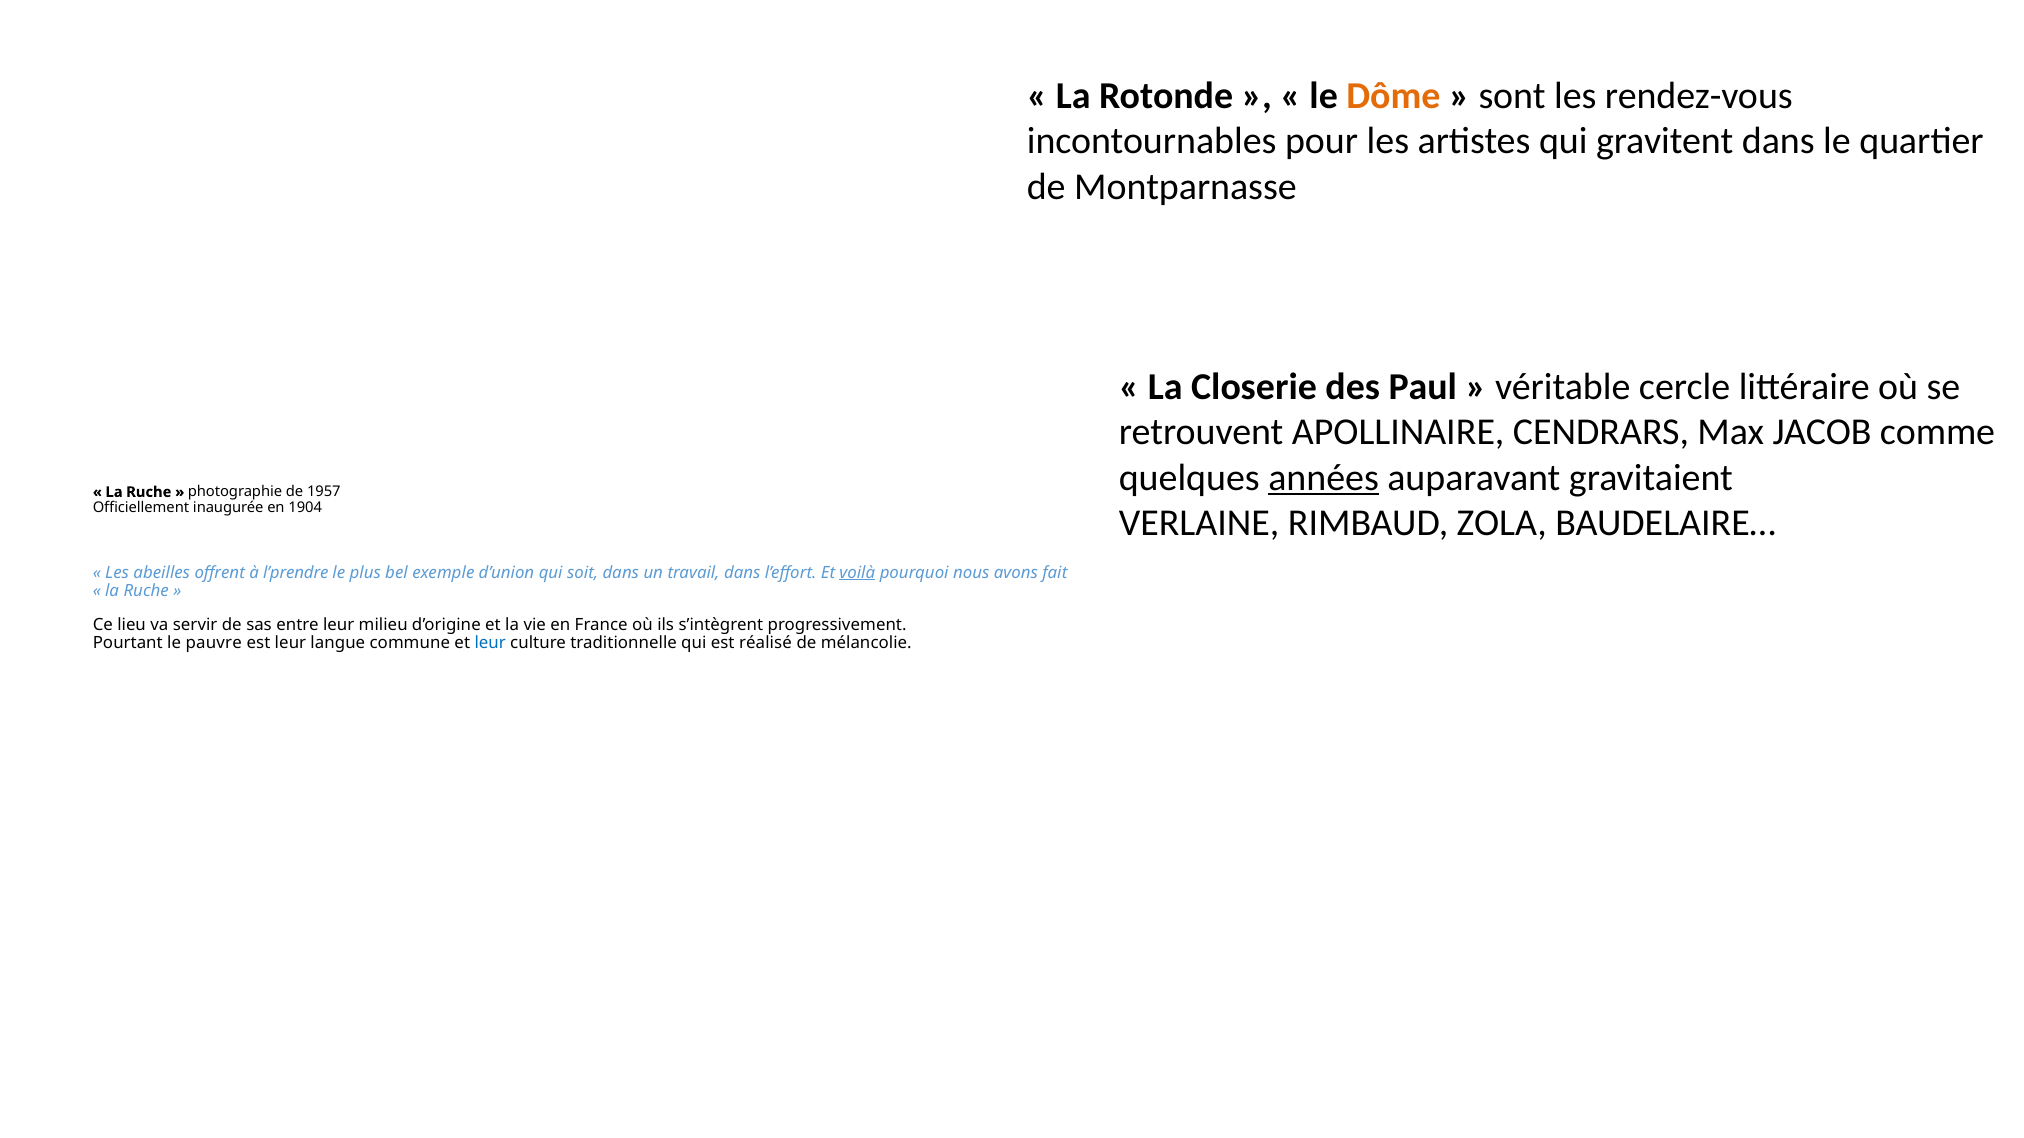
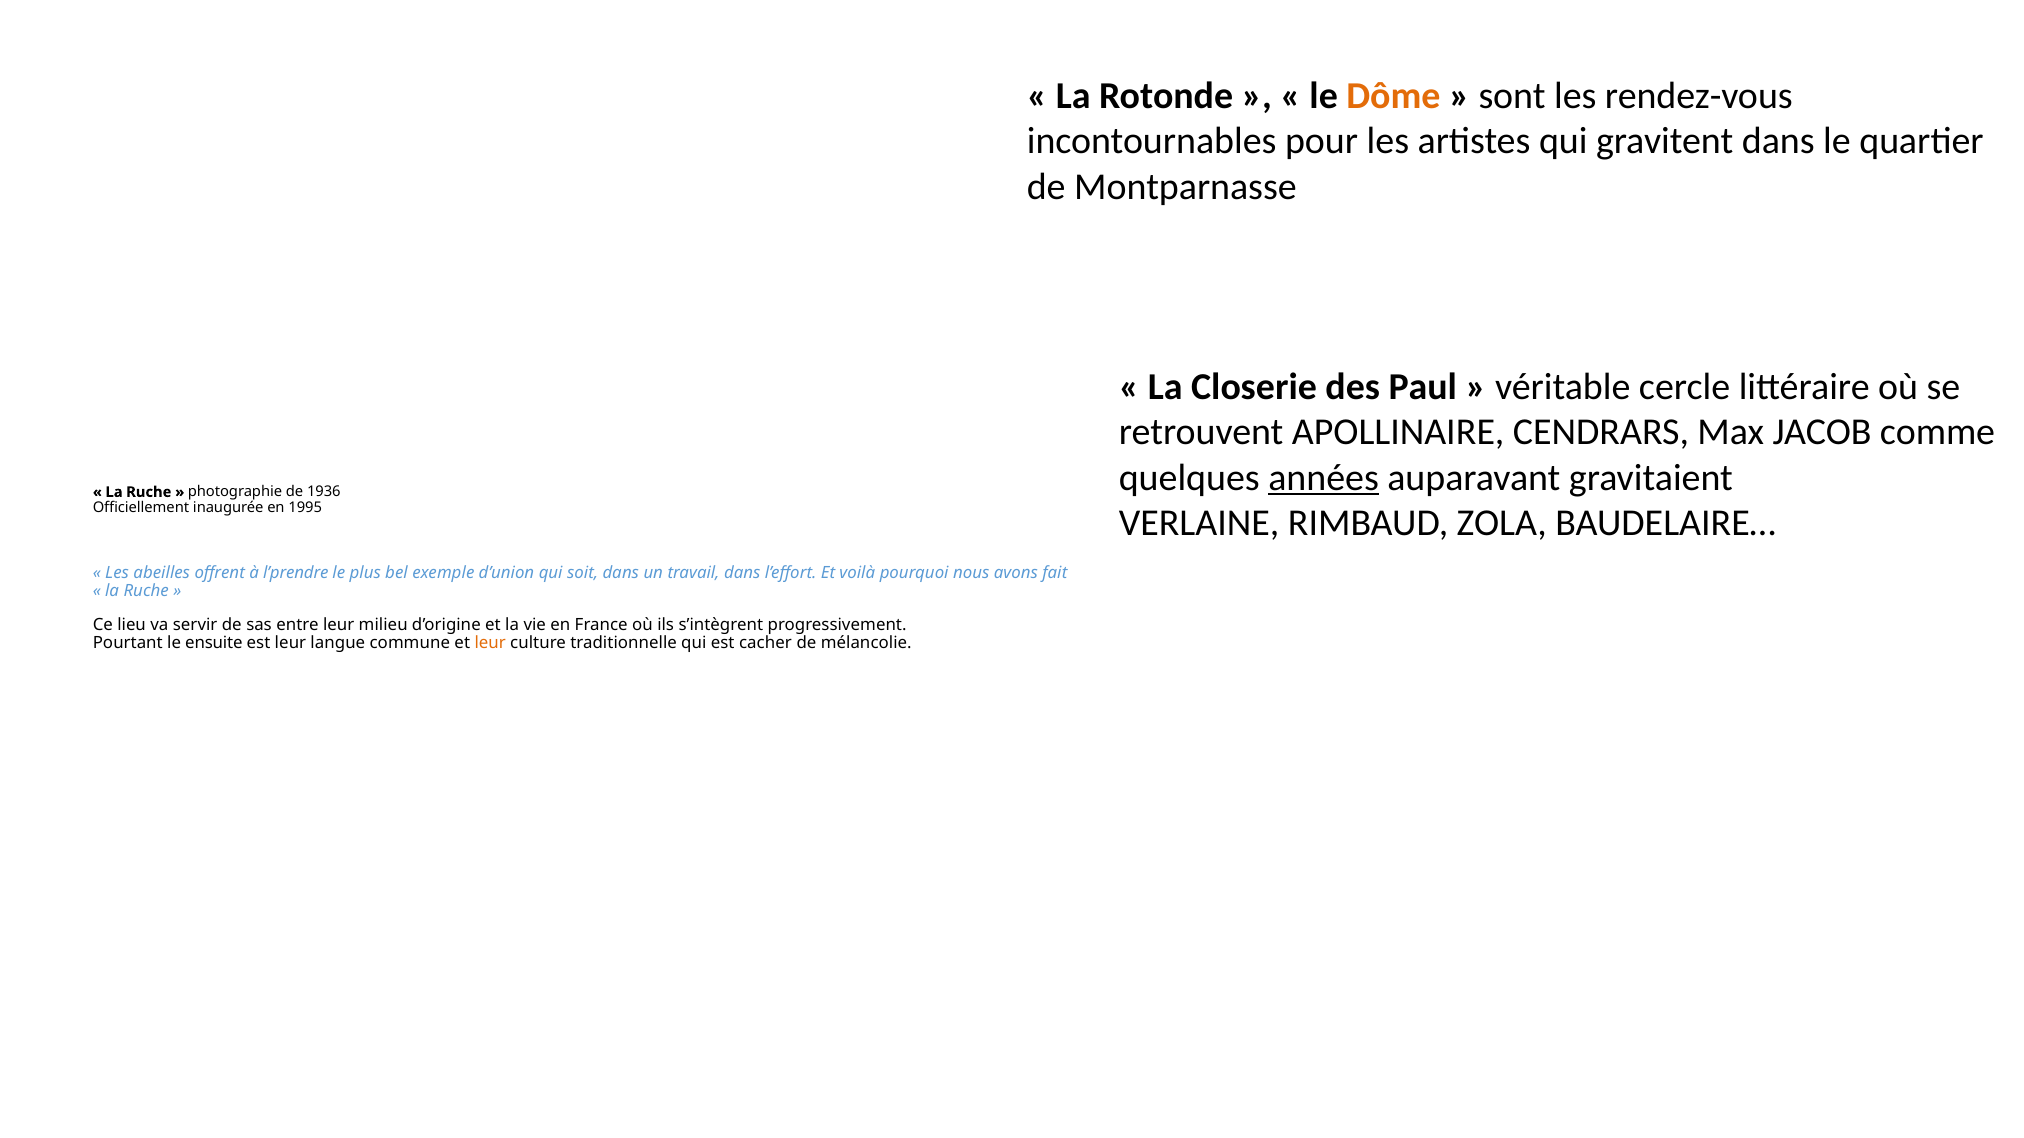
1957: 1957 -> 1936 (324, 492)
1904: 1904 -> 1995 (305, 508)
voilà underline: present -> none (857, 573)
pauvre: pauvre -> ensuite (214, 643)
leur colour: blue -> orange (490, 643)
réalisé: réalisé -> cacher (765, 643)
